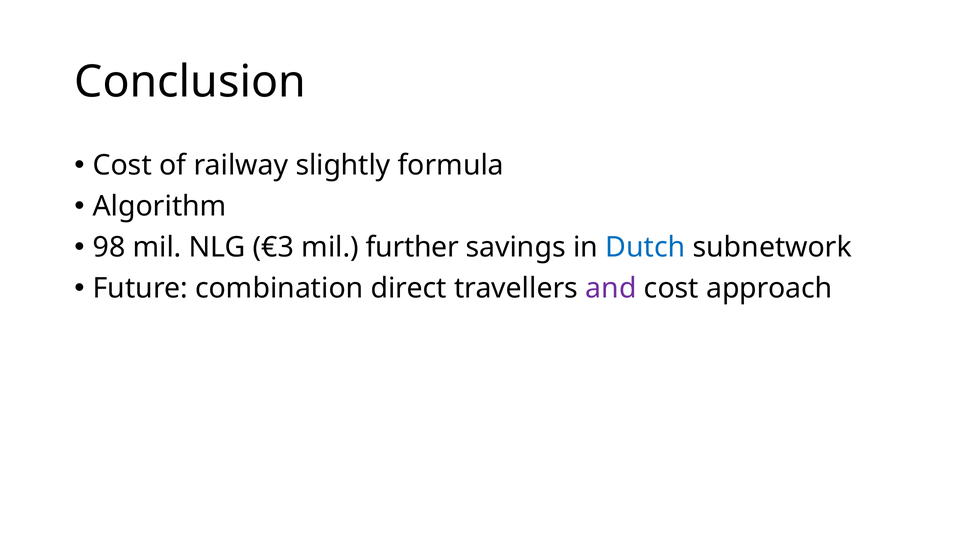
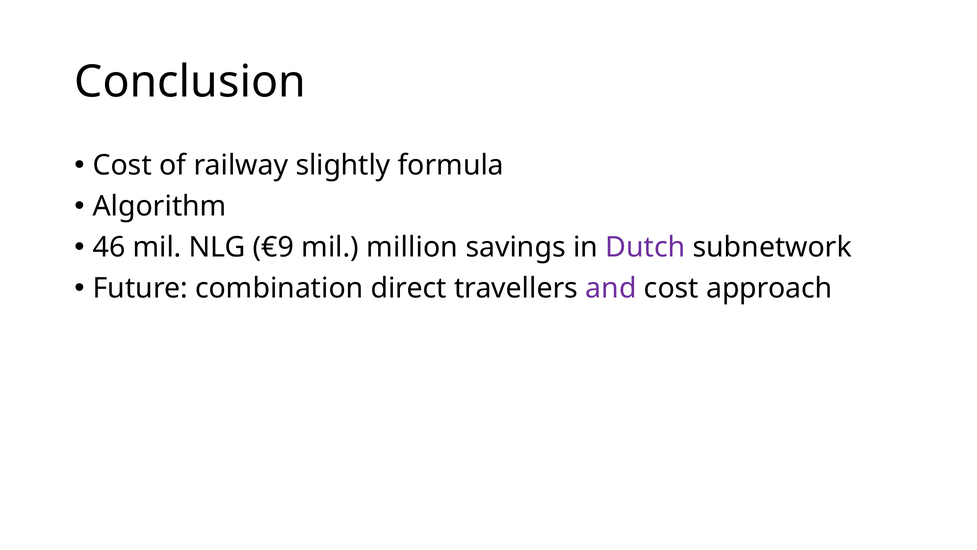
98: 98 -> 46 (109, 247)
€3: €3 -> €9 (274, 247)
further: further -> million (412, 247)
Dutch colour: blue -> purple (645, 247)
